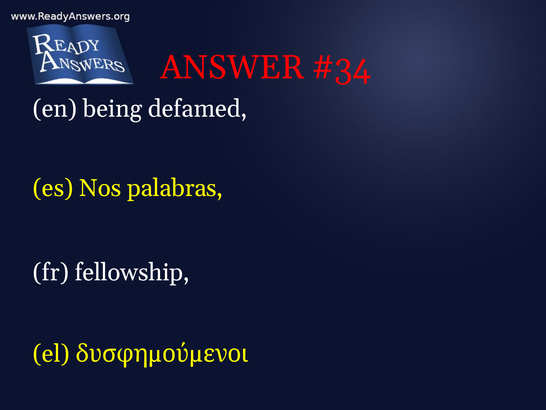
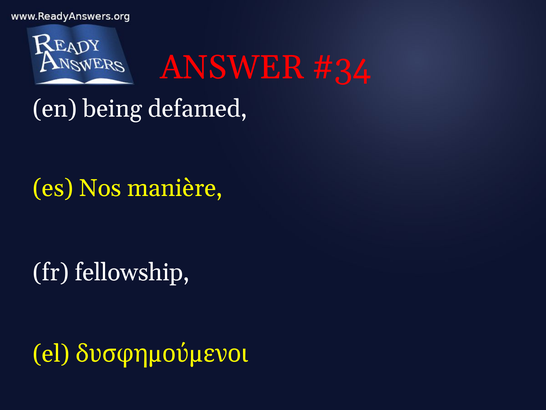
palabras: palabras -> manière (175, 188)
